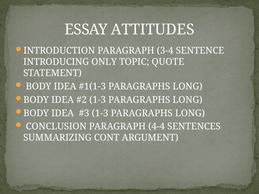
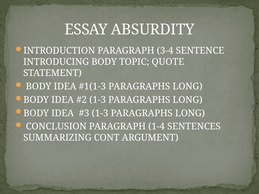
ATTITUDES: ATTITUDES -> ABSURDITY (153, 30)
INTRODUCING ONLY: ONLY -> BODY (104, 62)
4-4: 4-4 -> 1-4 (157, 127)
